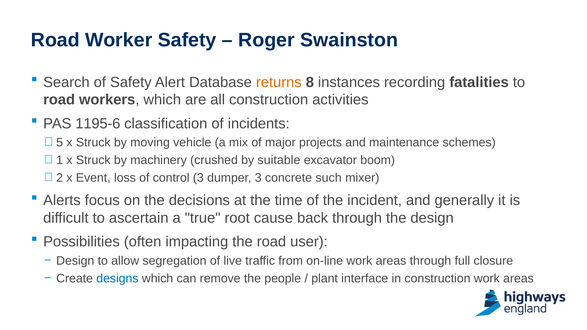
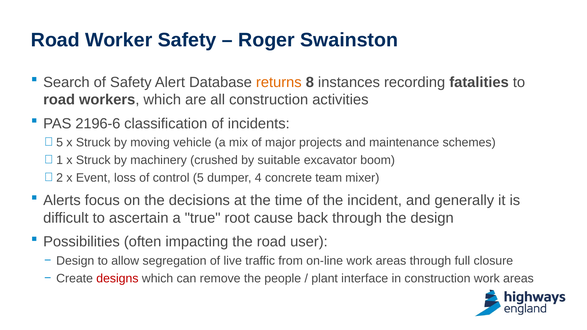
1195-6: 1195-6 -> 2196-6 (98, 124)
control 3: 3 -> 5 (198, 178)
dumper 3: 3 -> 4 (258, 178)
such: such -> team (329, 178)
designs colour: blue -> red (117, 279)
